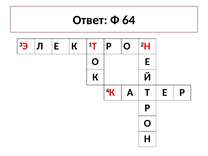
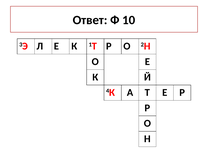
64: 64 -> 10 (129, 20)
